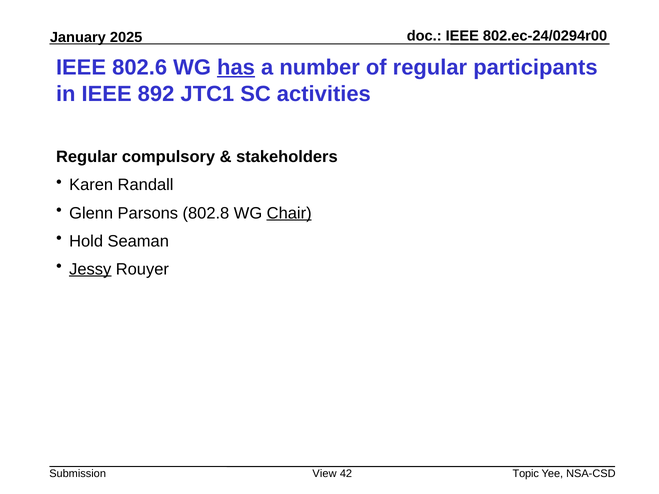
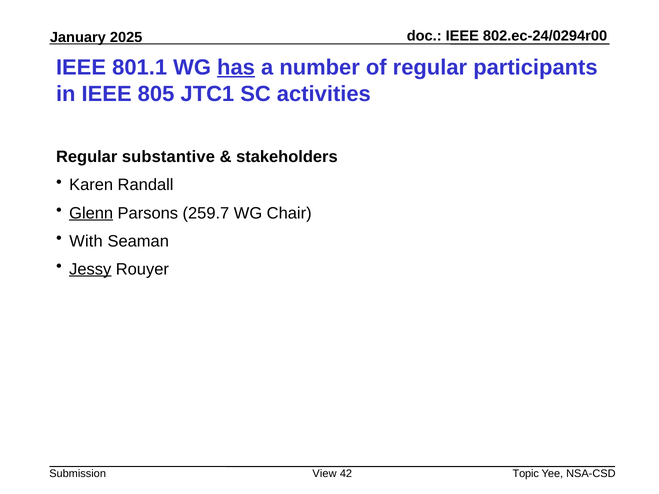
802.6: 802.6 -> 801.1 (140, 67)
892: 892 -> 805 (156, 94)
compulsory: compulsory -> substantive (168, 157)
Glenn underline: none -> present (91, 213)
802.8: 802.8 -> 259.7 (206, 213)
Chair underline: present -> none (289, 213)
Hold: Hold -> With (86, 241)
